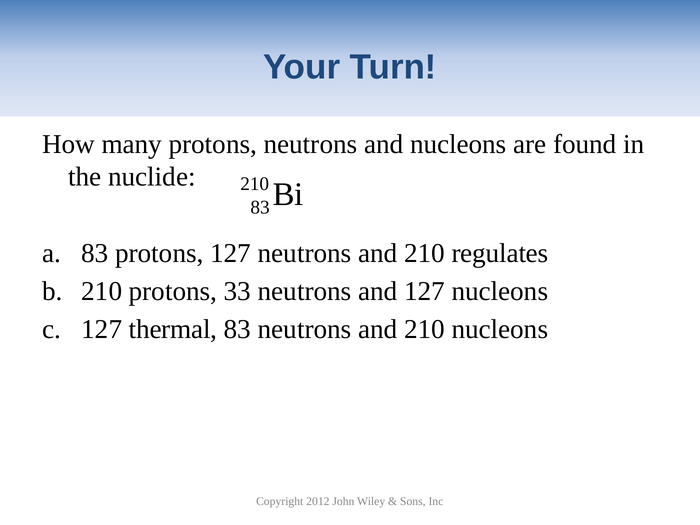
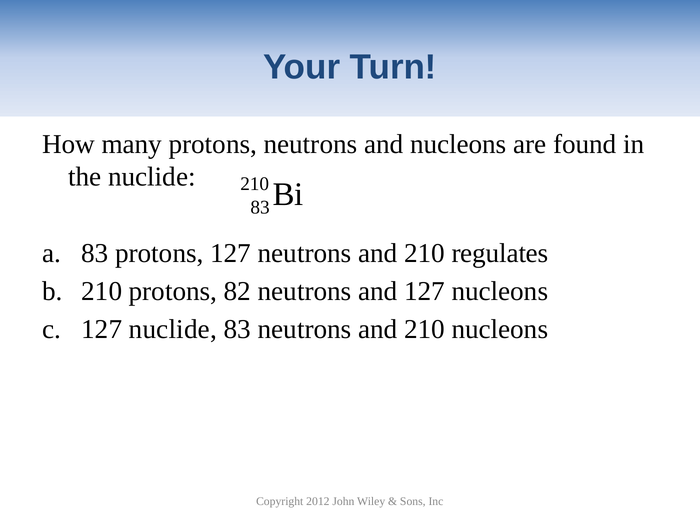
33: 33 -> 82 (237, 291)
127 thermal: thermal -> nuclide (173, 329)
